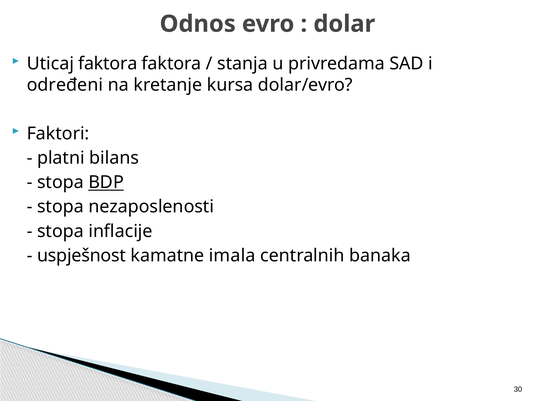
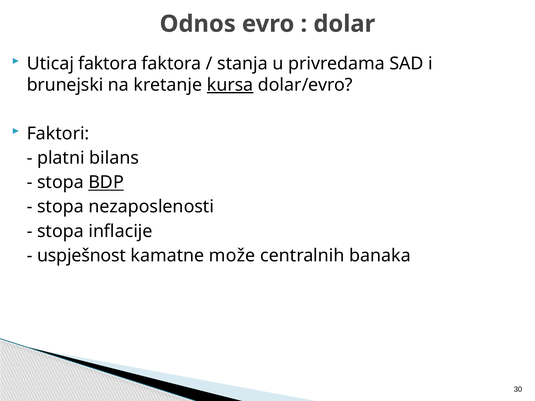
određeni: određeni -> brunejski (65, 85)
kursa underline: none -> present (230, 85)
imala: imala -> može (232, 256)
